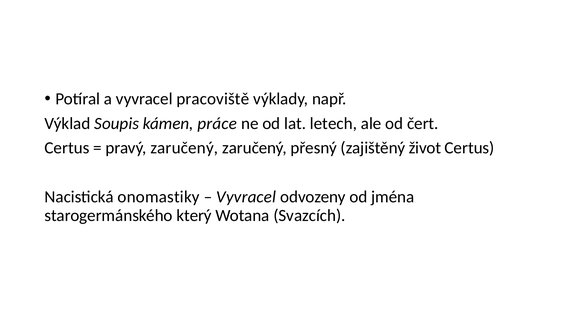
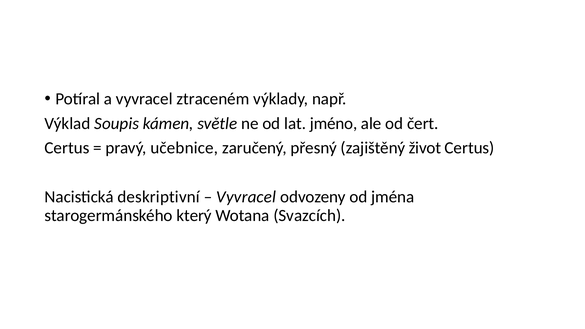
pracoviště: pracoviště -> ztraceném (213, 99)
práce: práce -> světle (217, 123)
letech: letech -> jméno (334, 123)
pravý zaručený: zaručený -> učebnice (184, 148)
onomastiky: onomastiky -> deskriptivní (159, 197)
